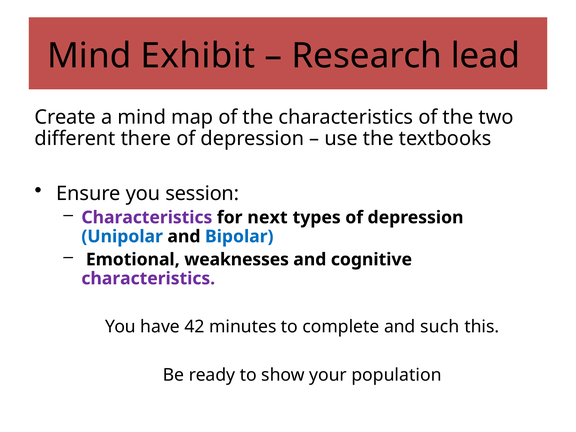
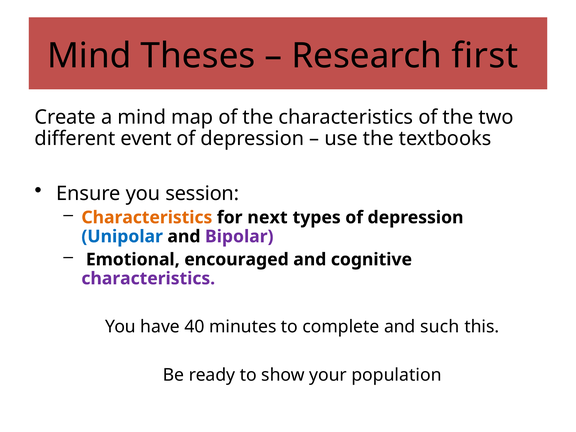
Exhibit: Exhibit -> Theses (198, 56)
lead: lead -> first (485, 56)
there: there -> event (146, 139)
Characteristics colour: purple -> orange (147, 217)
Bipolar colour: blue -> purple (239, 236)
weaknesses: weaknesses -> encouraged (237, 260)
42: 42 -> 40 (195, 327)
